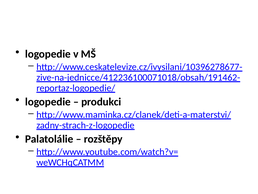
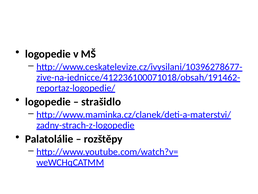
produkci: produkci -> strašidlo (101, 102)
